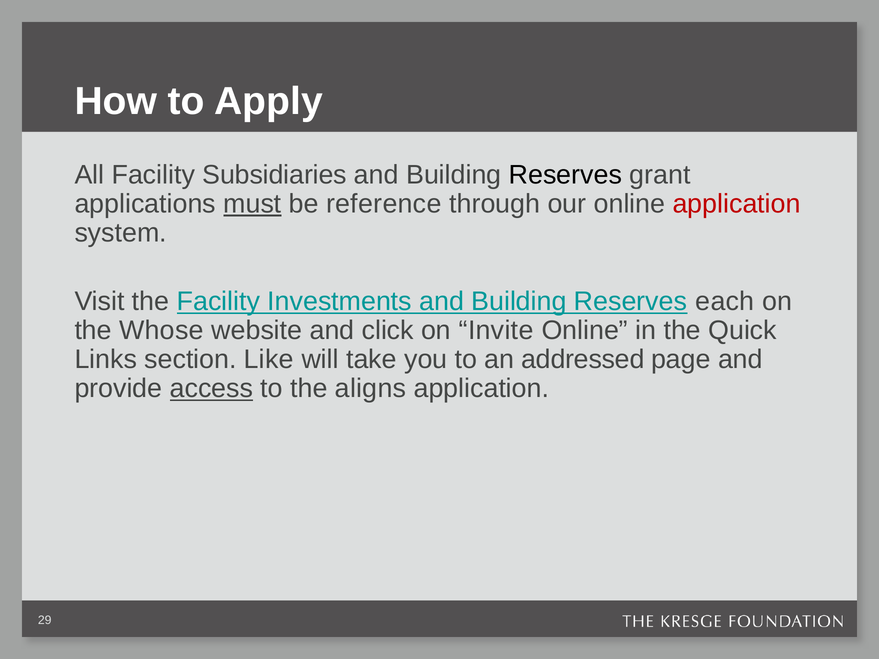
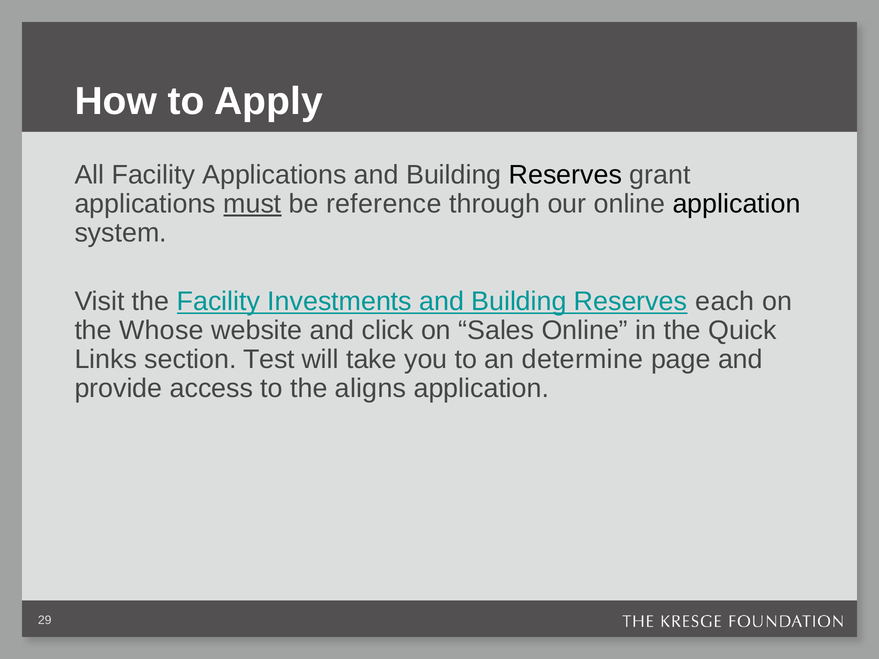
Facility Subsidiaries: Subsidiaries -> Applications (275, 175)
application colour: red -> black (737, 204)
Invite: Invite -> Sales (496, 331)
Like: Like -> Test (269, 360)
addressed: addressed -> determine (583, 360)
access underline: present -> none (211, 389)
